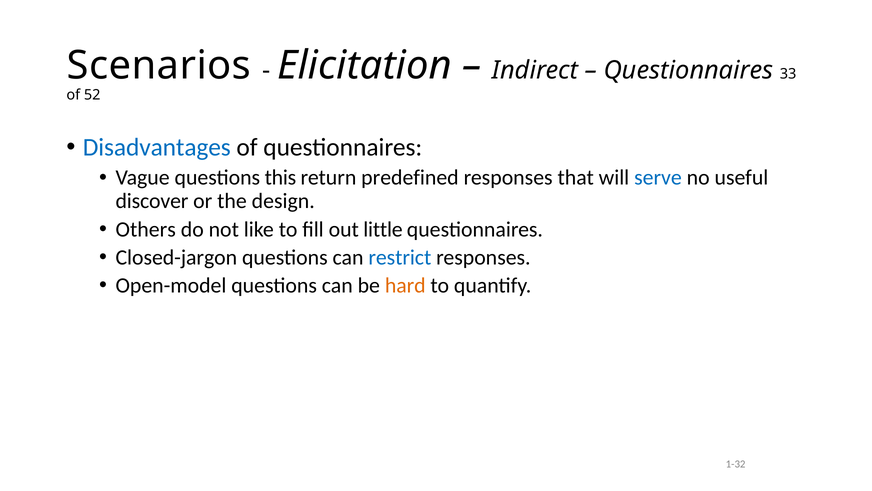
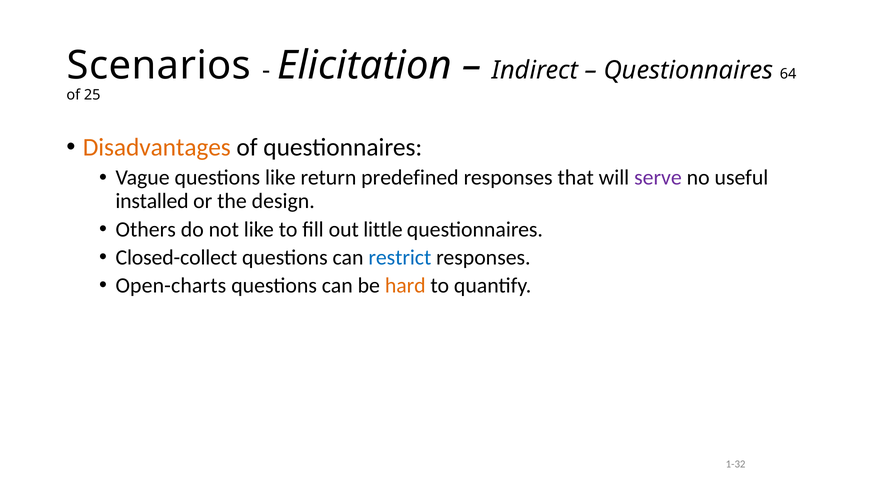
33: 33 -> 64 (788, 74)
52: 52 -> 25 (92, 95)
Disadvantages colour: blue -> orange (157, 147)
questions this: this -> like (280, 177)
serve colour: blue -> purple (658, 177)
discover: discover -> installed (152, 201)
Closed-jargon: Closed-jargon -> Closed-collect (176, 257)
Open-model: Open-model -> Open-charts (171, 285)
